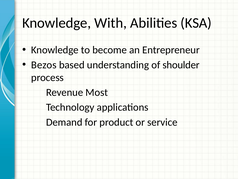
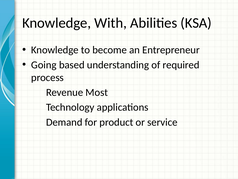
Bezos: Bezos -> Going (44, 65)
shoulder: shoulder -> required (181, 65)
